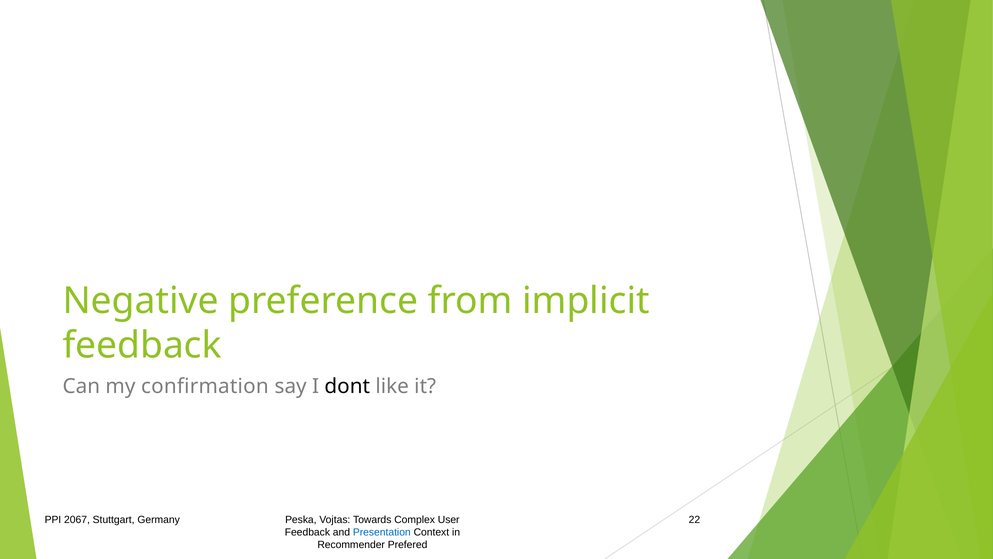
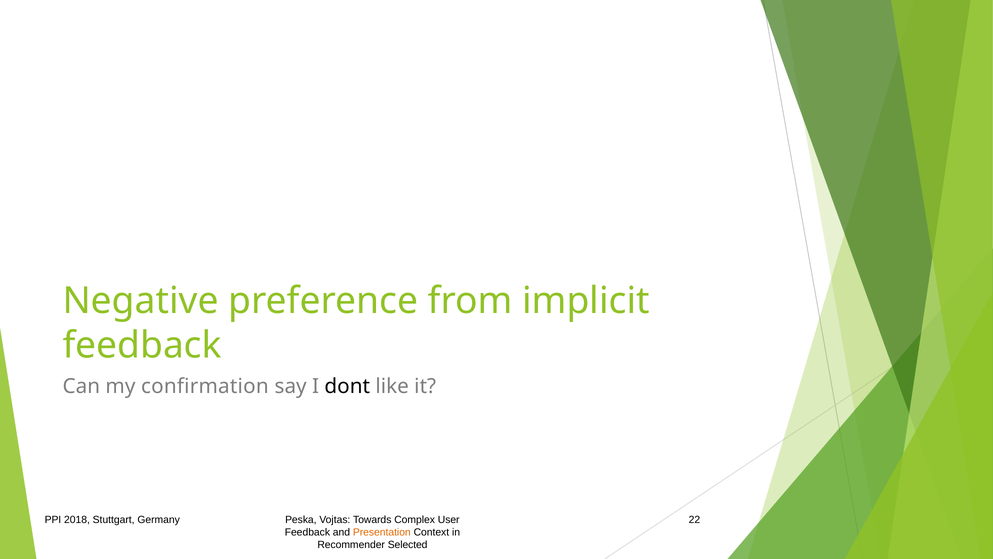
2067: 2067 -> 2018 (77, 520)
Presentation colour: blue -> orange (382, 532)
Prefered: Prefered -> Selected (408, 544)
